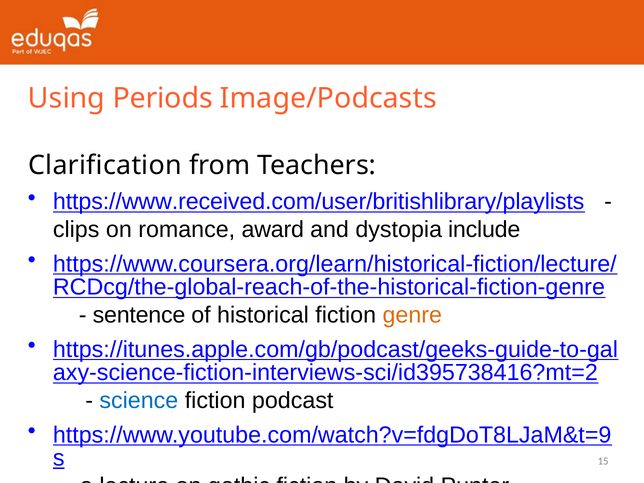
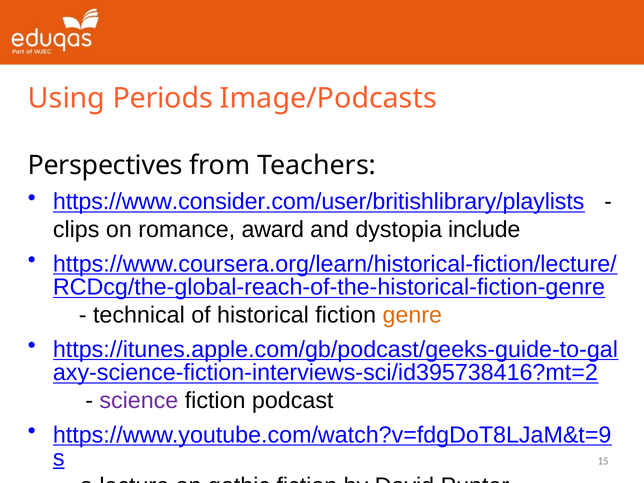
Clarification: Clarification -> Perspectives (105, 166)
https://www.received.com/user/britishlibrary/playlists: https://www.received.com/user/britishlibrary/playlists -> https://www.consider.com/user/britishlibrary/playlists (319, 202)
sentence: sentence -> technical (139, 315)
science colour: blue -> purple (139, 401)
